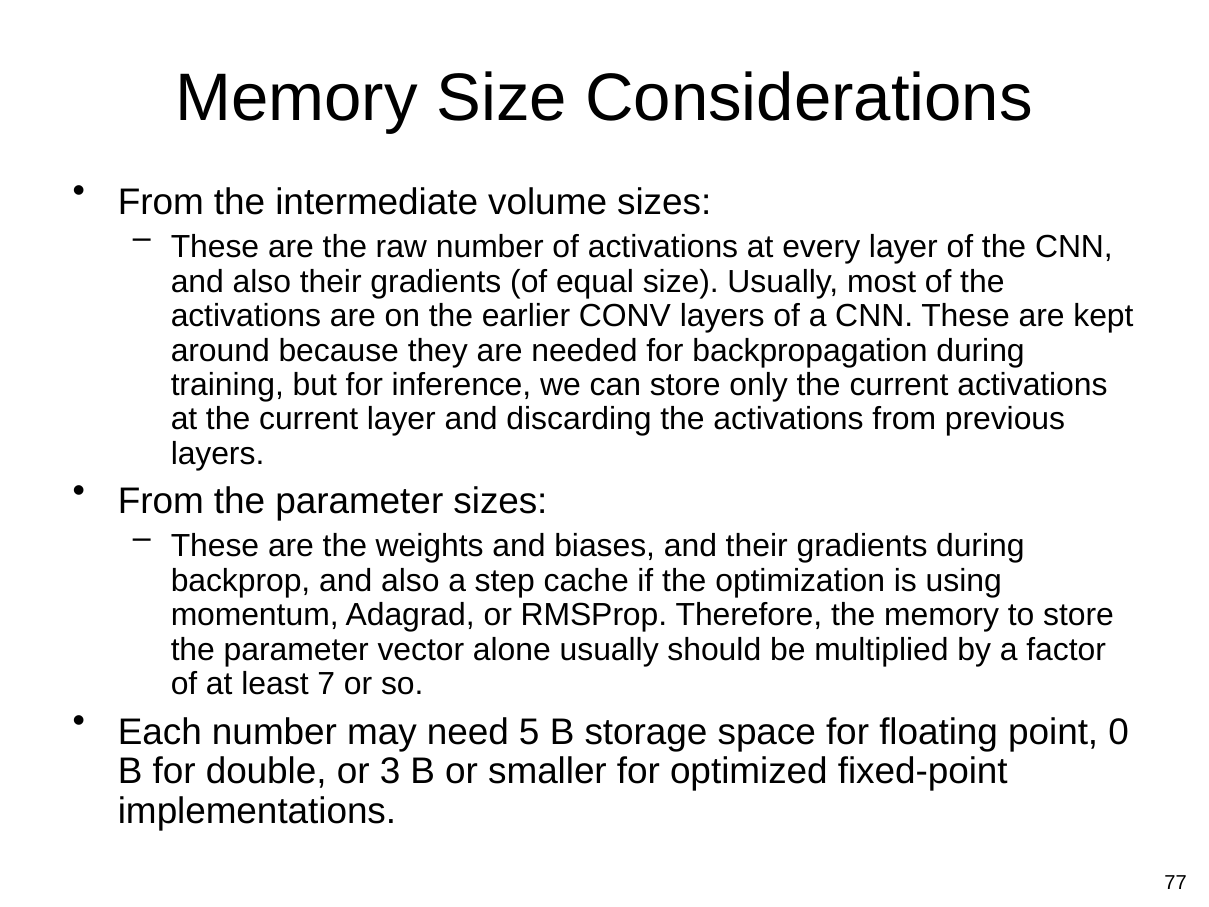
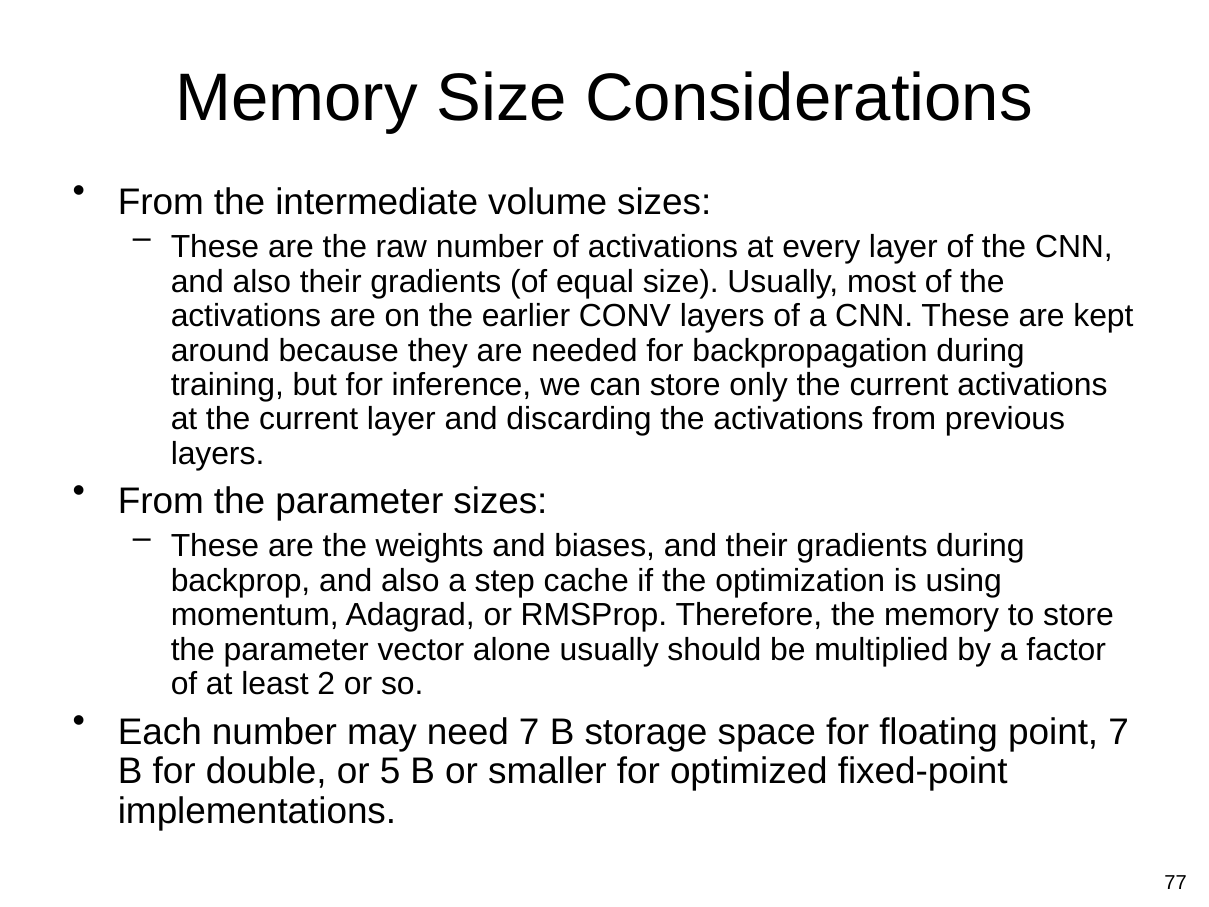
7: 7 -> 2 (326, 684)
need 5: 5 -> 7 (529, 732)
point 0: 0 -> 7 (1119, 732)
3: 3 -> 5 (390, 772)
